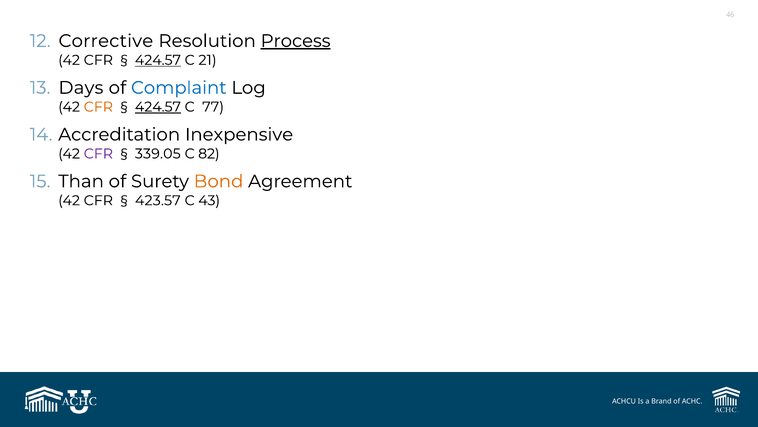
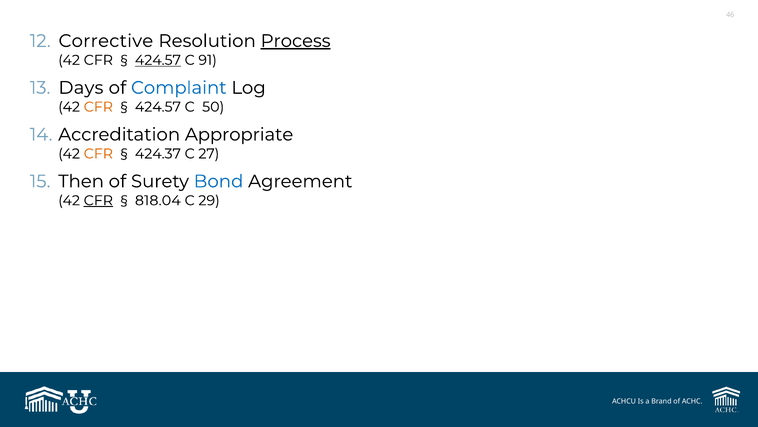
21: 21 -> 91 (208, 60)
424.57 underline: present -> none (158, 107)
77: 77 -> 50 (213, 107)
Inexpensive: Inexpensive -> Appropriate (239, 134)
CFR colour: purple -> orange (98, 154)
339.05: 339.05 -> 424.37 (158, 154)
82: 82 -> 27 (209, 154)
Than: Than -> Then (81, 181)
Bond colour: orange -> blue (219, 181)
CFR underline: none -> present (98, 200)
423.57: 423.57 -> 818.04 (158, 200)
43: 43 -> 29 (209, 200)
